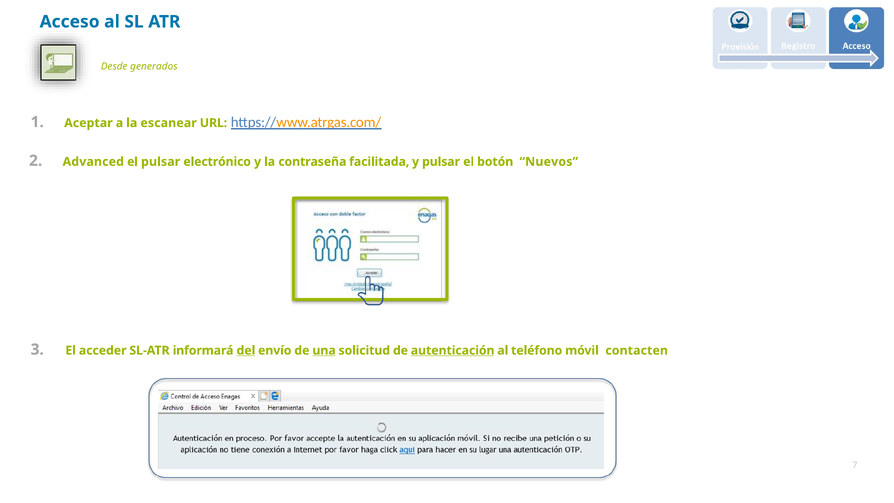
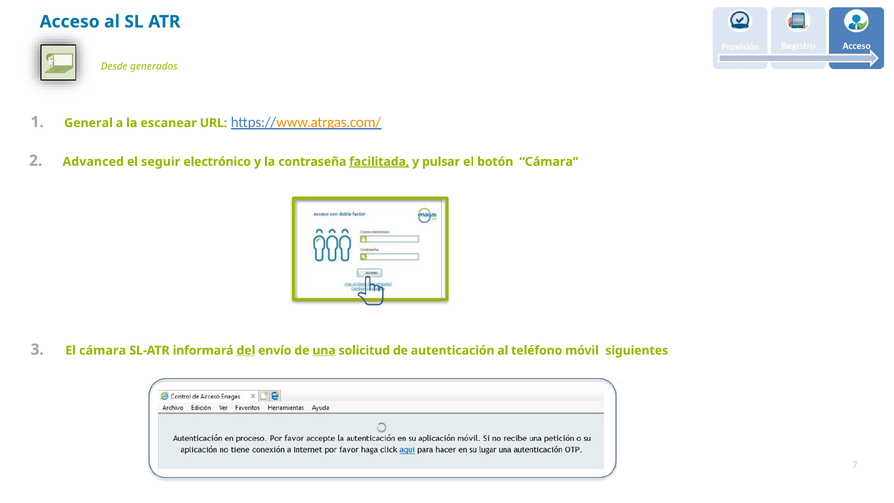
Aceptar: Aceptar -> General (88, 123)
el pulsar: pulsar -> seguir (161, 162)
facilitada underline: none -> present (379, 162)
botón Nuevos: Nuevos -> Cámara (549, 162)
El acceder: acceder -> cámara (103, 350)
autenticación underline: present -> none (453, 350)
contacten: contacten -> siguientes (637, 350)
